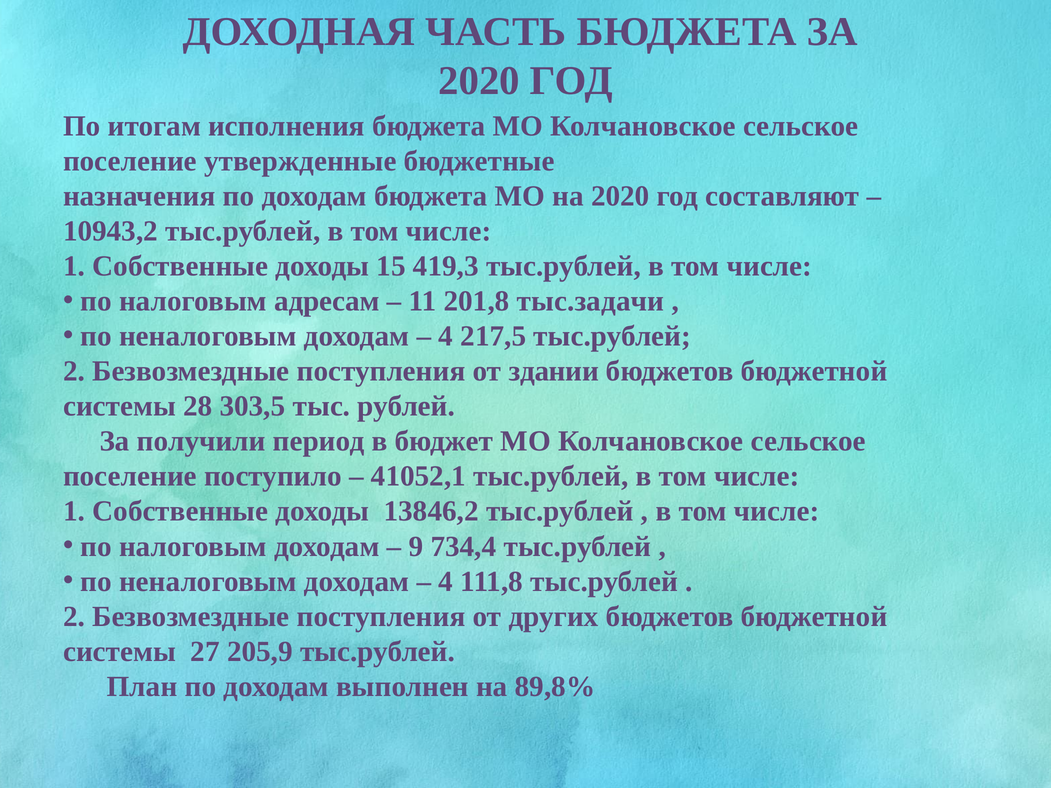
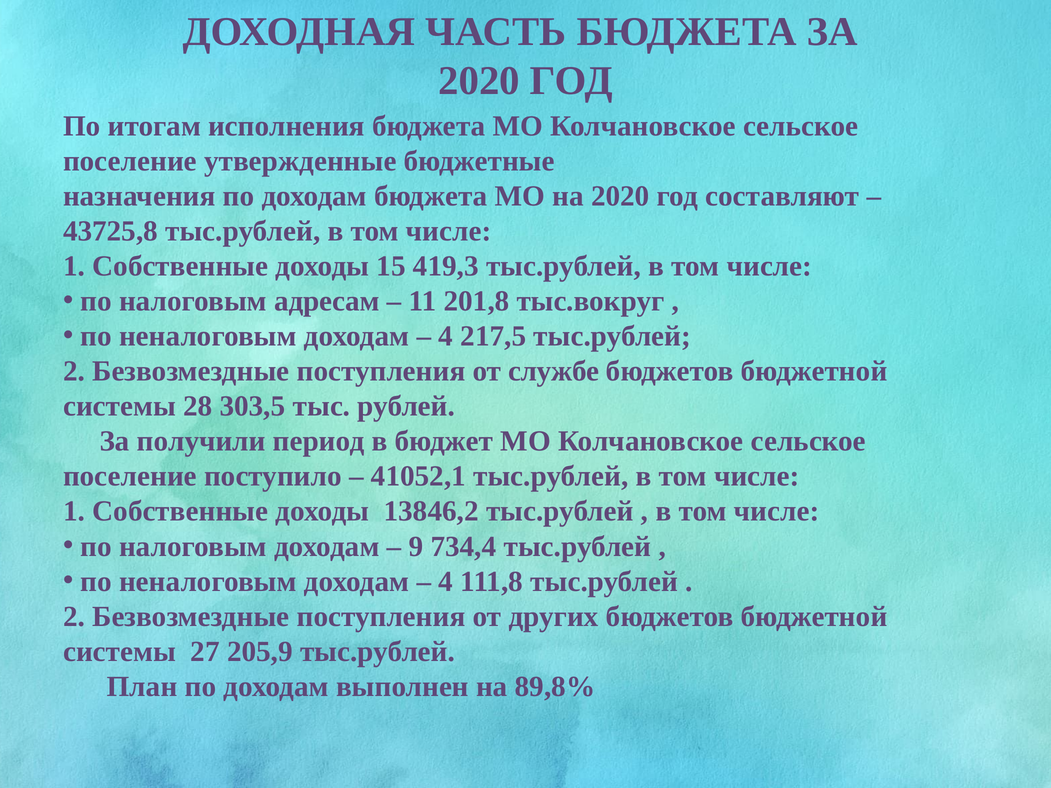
10943,2: 10943,2 -> 43725,8 (111, 231)
тыс.задачи: тыс.задачи -> тыс.вокруг (591, 301)
здании: здании -> службе (554, 371)
